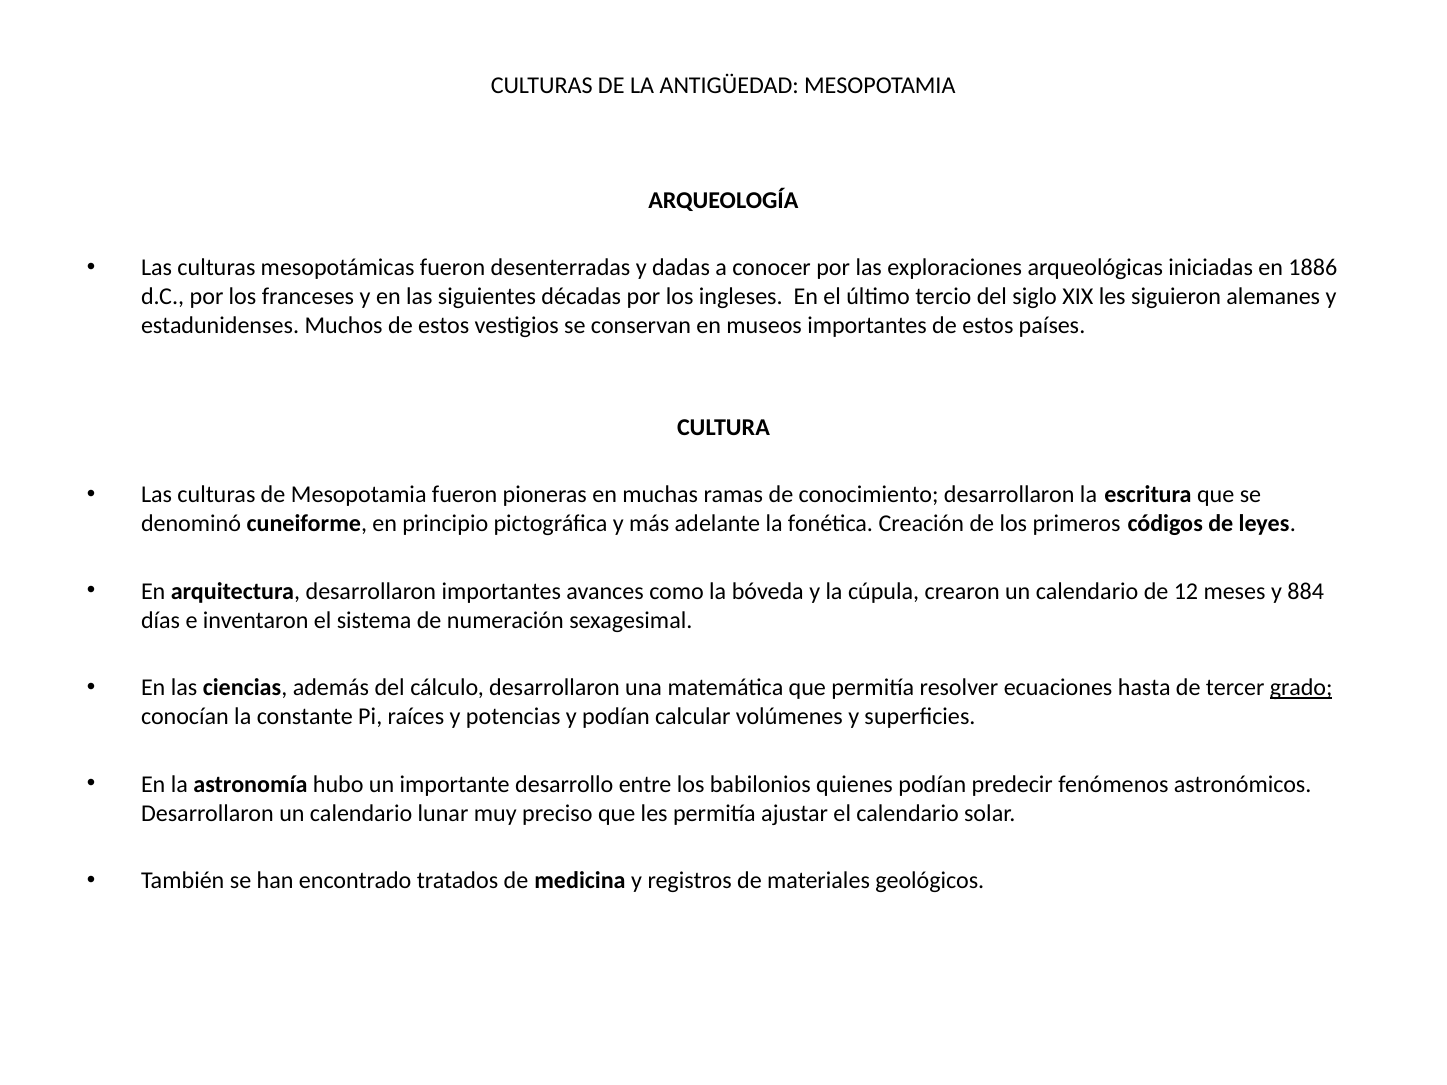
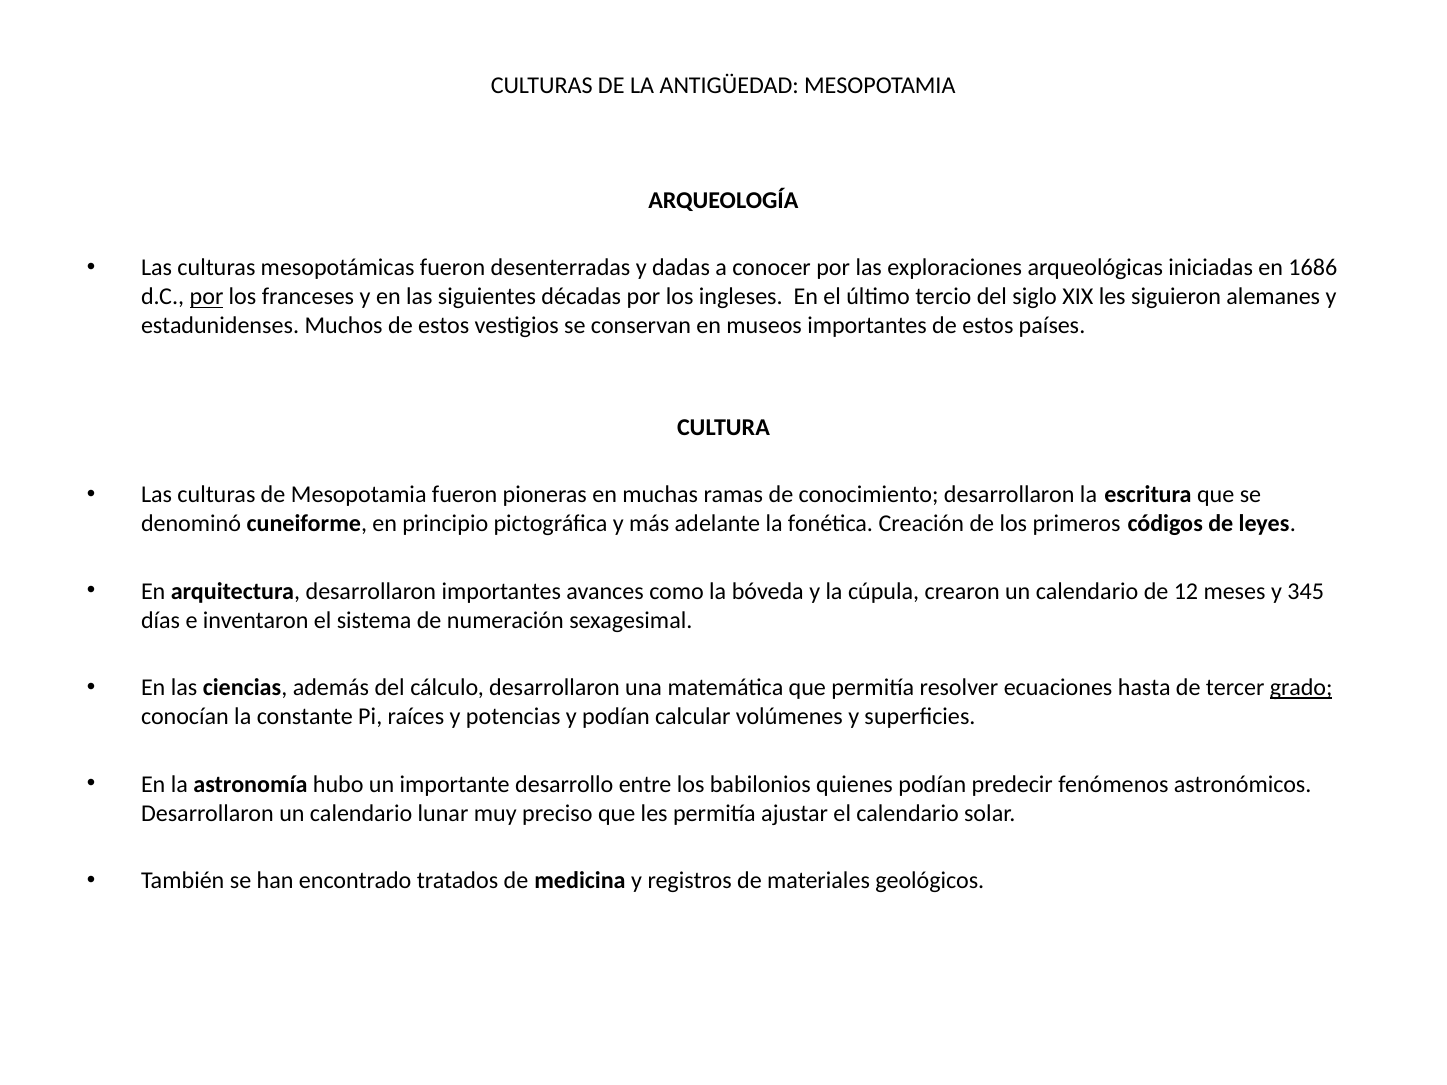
1886: 1886 -> 1686 (1313, 268)
por underline: none -> present (207, 297)
884: 884 -> 345 (1306, 591)
